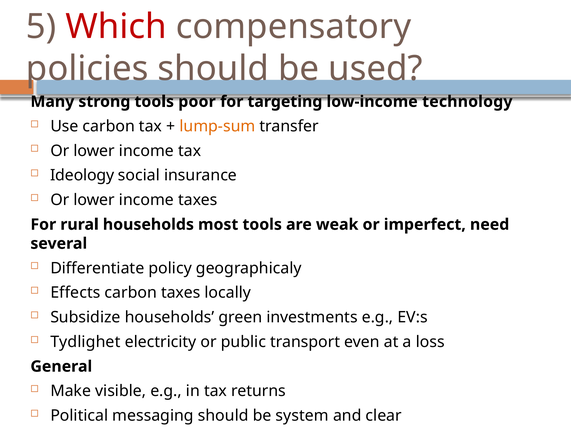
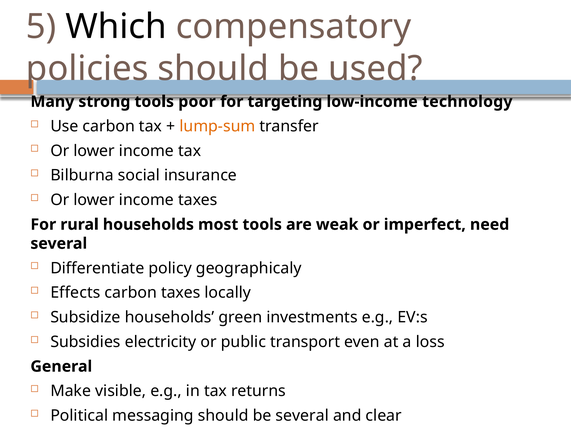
Which colour: red -> black (116, 27)
Ideology: Ideology -> Bilburna (82, 175)
Tydlighet: Tydlighet -> Subsidies (85, 342)
be system: system -> several (302, 416)
